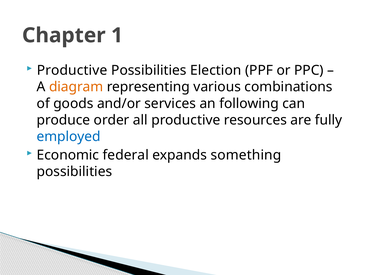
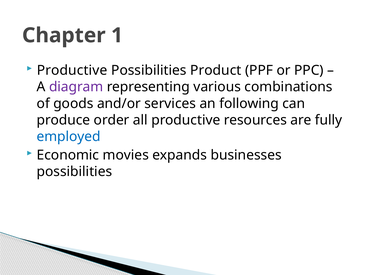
Election: Election -> Product (216, 71)
diagram colour: orange -> purple (76, 87)
federal: federal -> movies (126, 155)
something: something -> businesses (246, 155)
